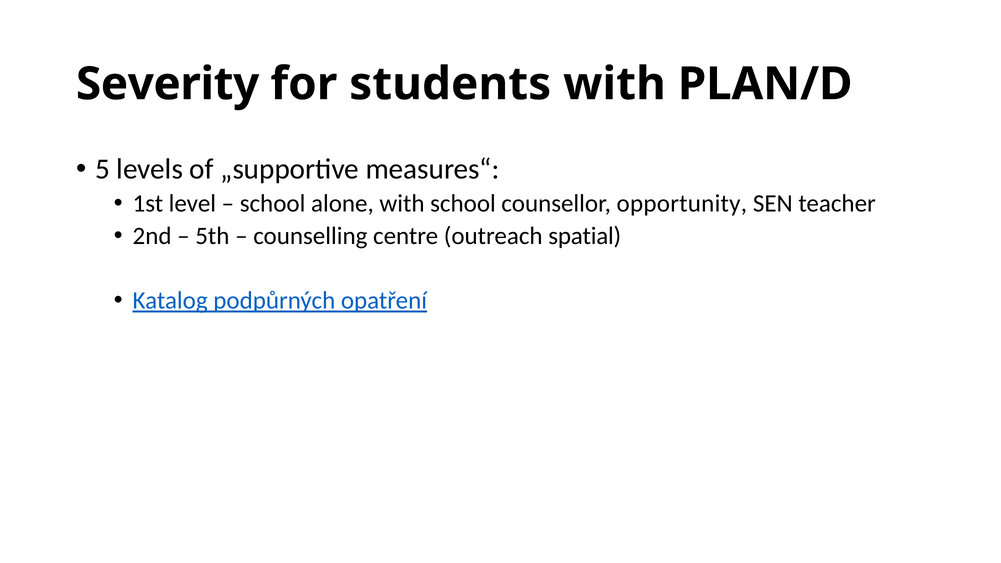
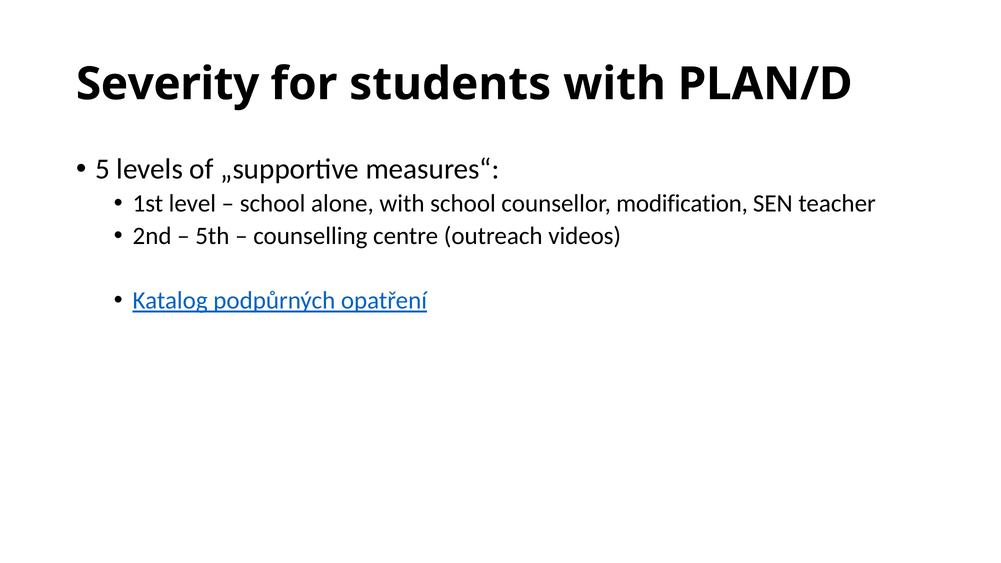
opportunity: opportunity -> modification (682, 204)
spatial: spatial -> videos (585, 236)
